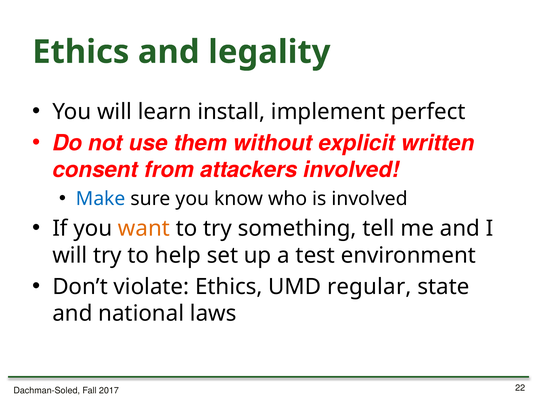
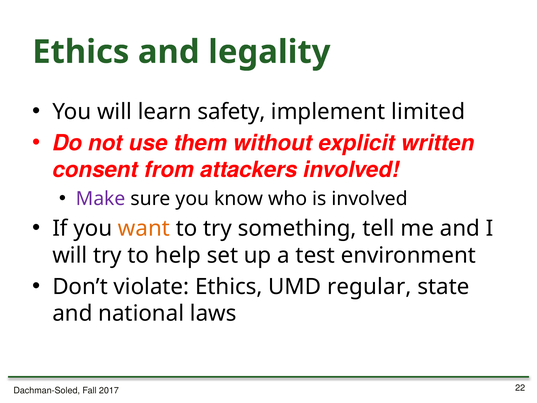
install: install -> safety (231, 112)
perfect: perfect -> limited (428, 112)
Make colour: blue -> purple (101, 199)
